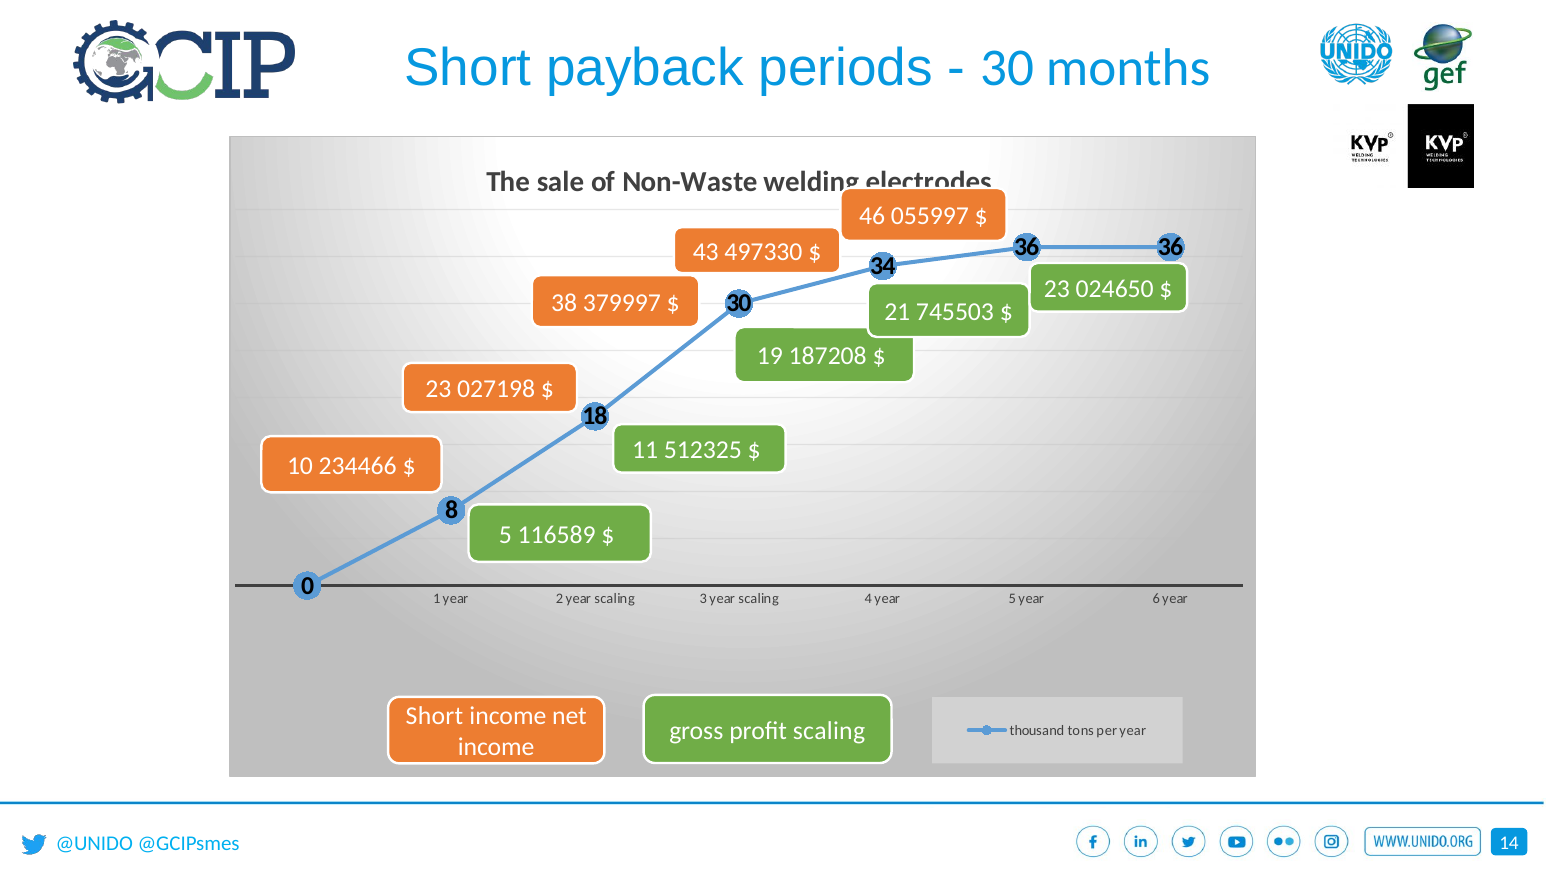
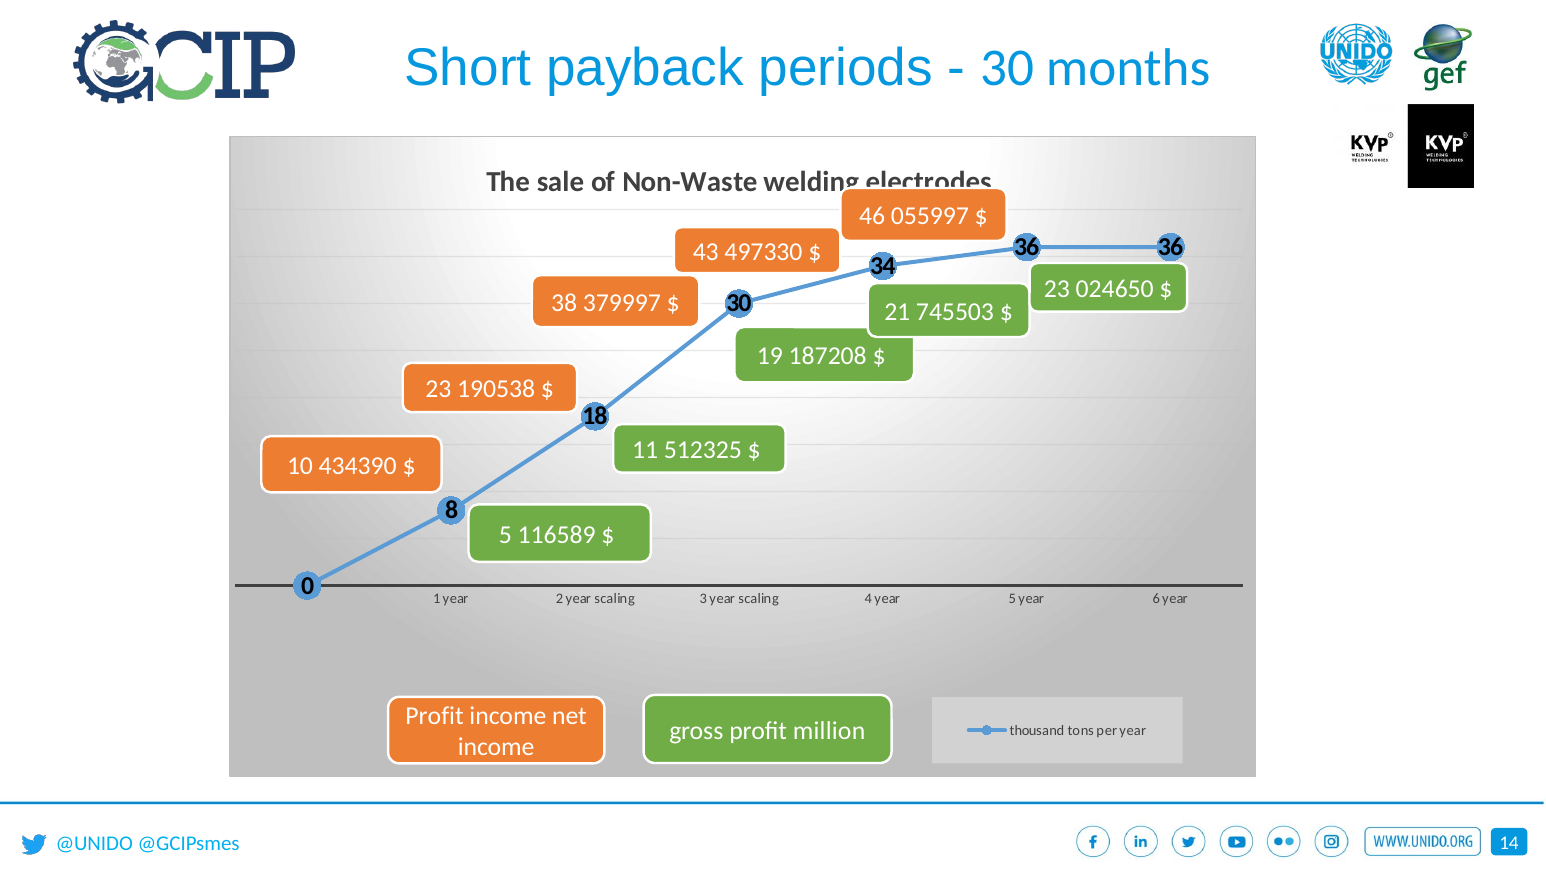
027198: 027198 -> 190538 (496, 390)
234466: 234466 -> 434390 (358, 466)
Short: Short -> Profit (435, 717)
profit scaling: scaling -> million (829, 731)
